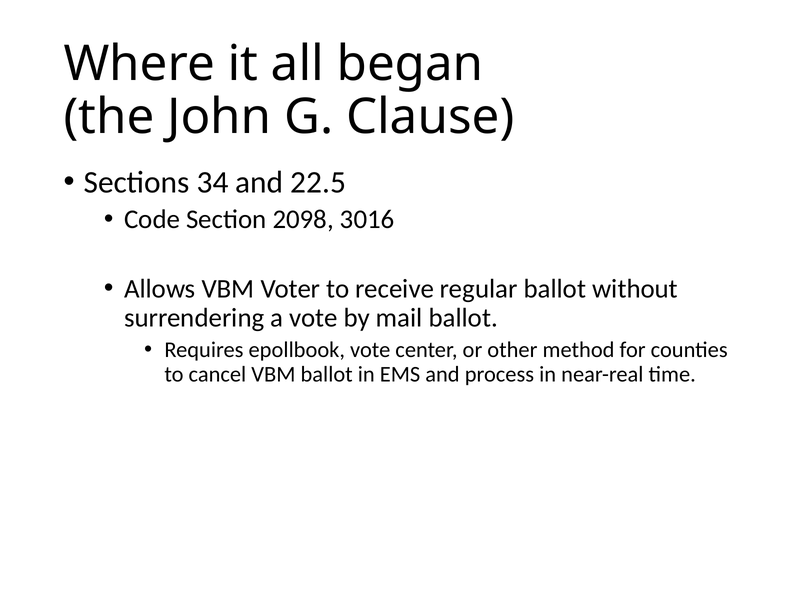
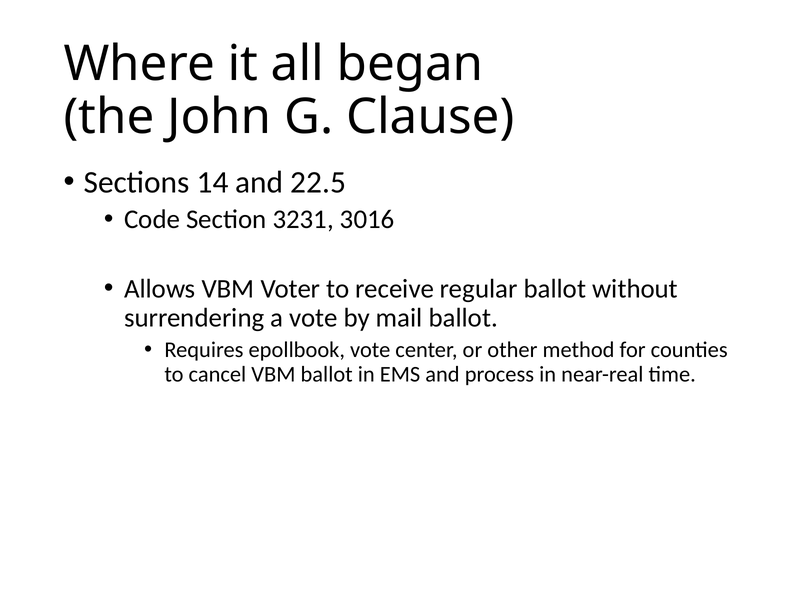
34: 34 -> 14 (213, 182)
2098: 2098 -> 3231 (303, 219)
